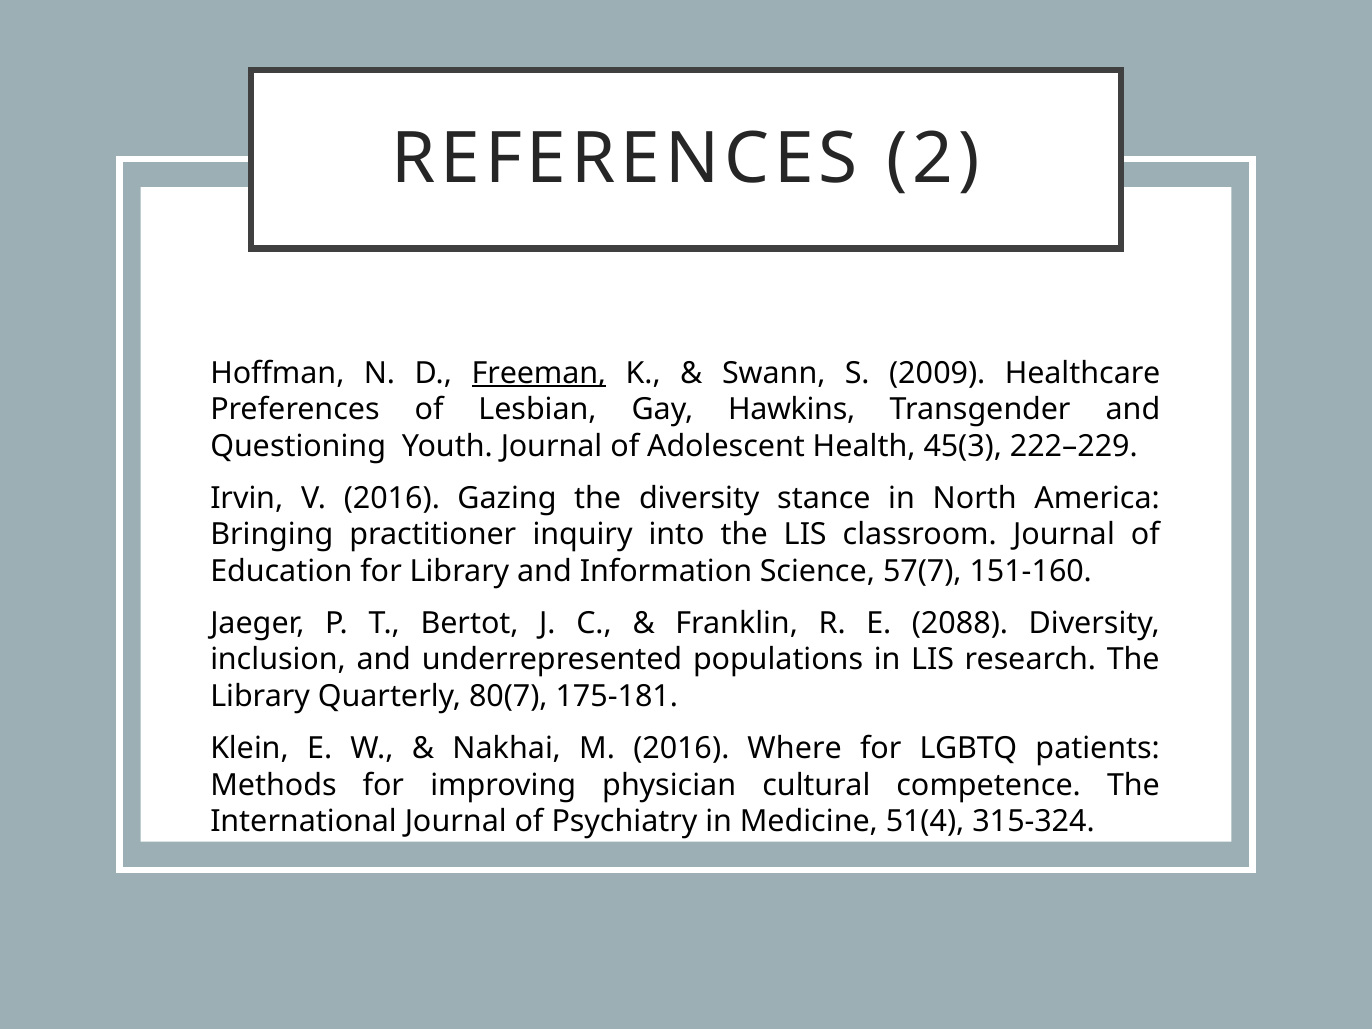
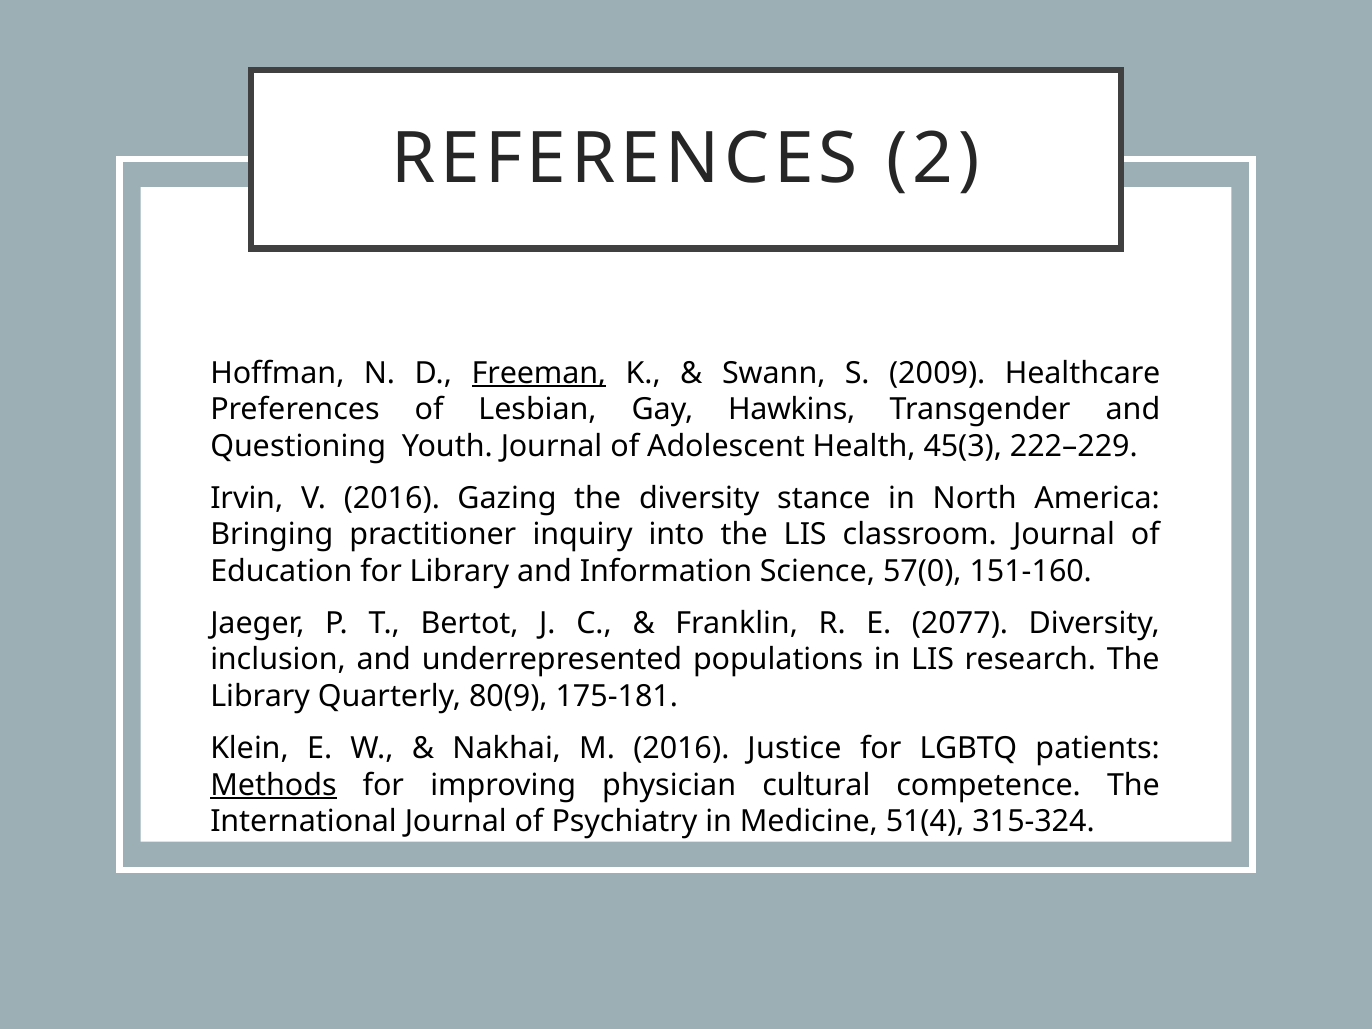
57(7: 57(7 -> 57(0 (922, 572)
2088: 2088 -> 2077 (960, 623)
80(7: 80(7 -> 80(9 (508, 697)
Where: Where -> Justice (795, 748)
Methods underline: none -> present (273, 785)
